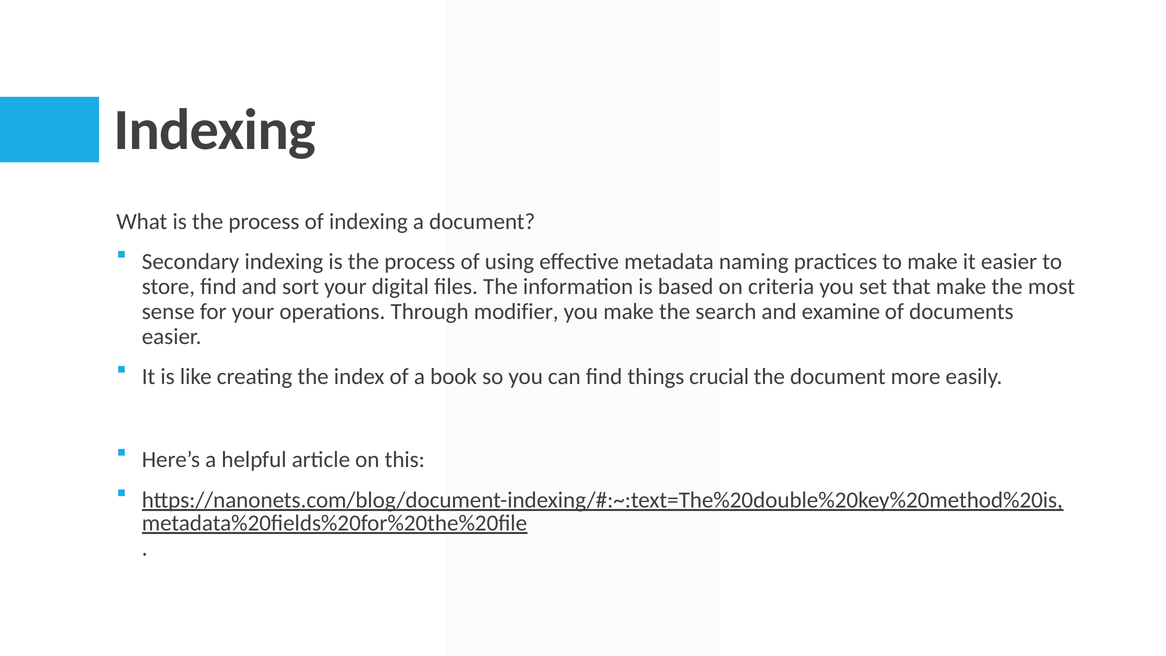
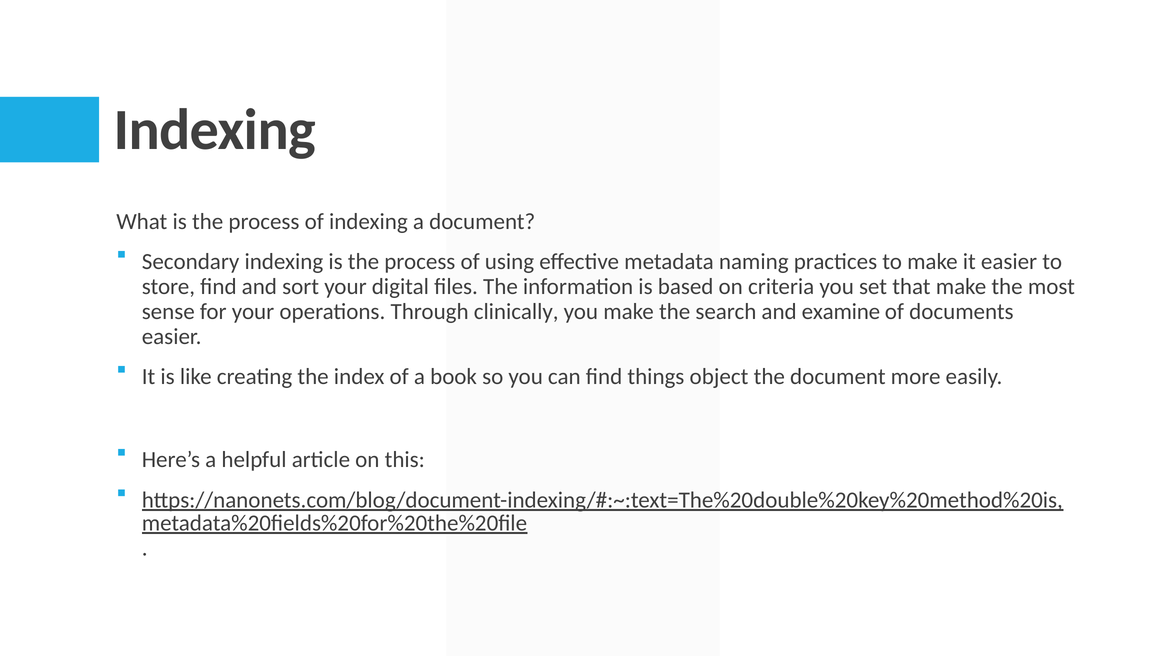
modifier: modifier -> clinically (516, 311)
crucial: crucial -> object (719, 377)
